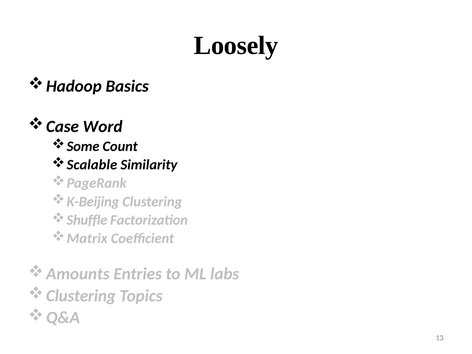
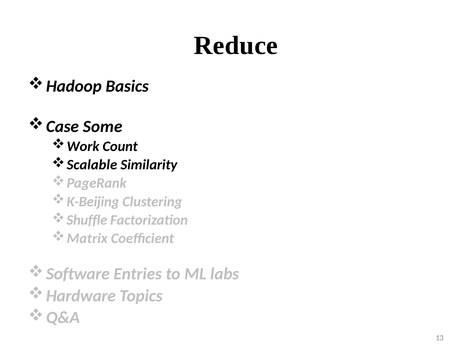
Loosely: Loosely -> Reduce (236, 45)
Word: Word -> Some (103, 126)
Some: Some -> Work (83, 146)
Amounts: Amounts -> Software (78, 274)
Clustering: Clustering -> Hardware (81, 296)
